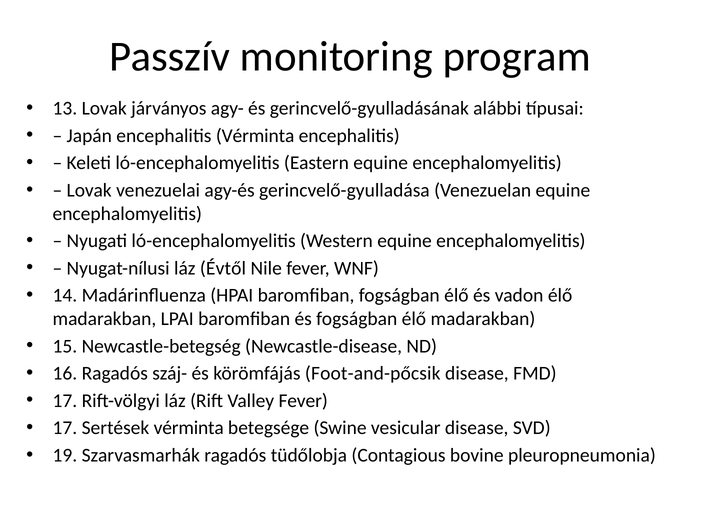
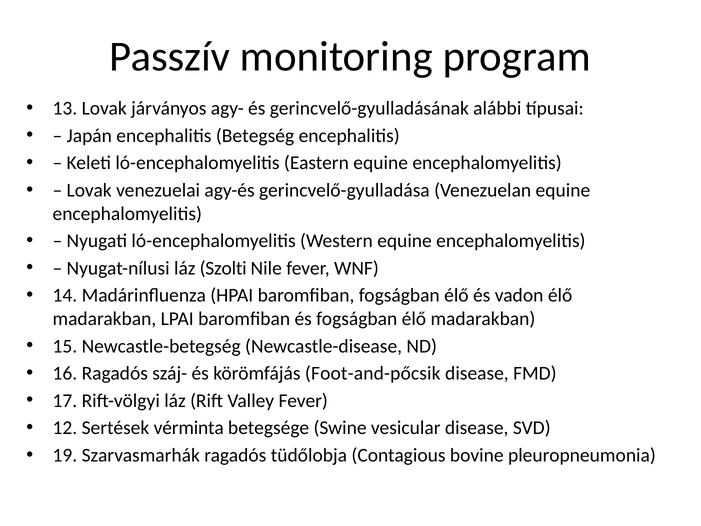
encephalitis Vérminta: Vérminta -> Betegség (255, 136)
Évtől: Évtől -> Szolti (223, 268)
17: 17 -> 12 (65, 428)
